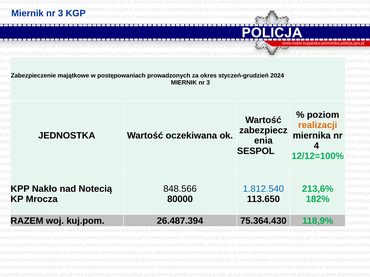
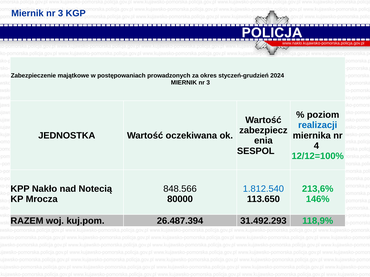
realizacji colour: orange -> blue (318, 125)
182%: 182% -> 146% (318, 199)
75.364.430: 75.364.430 -> 31.492.293 (263, 221)
